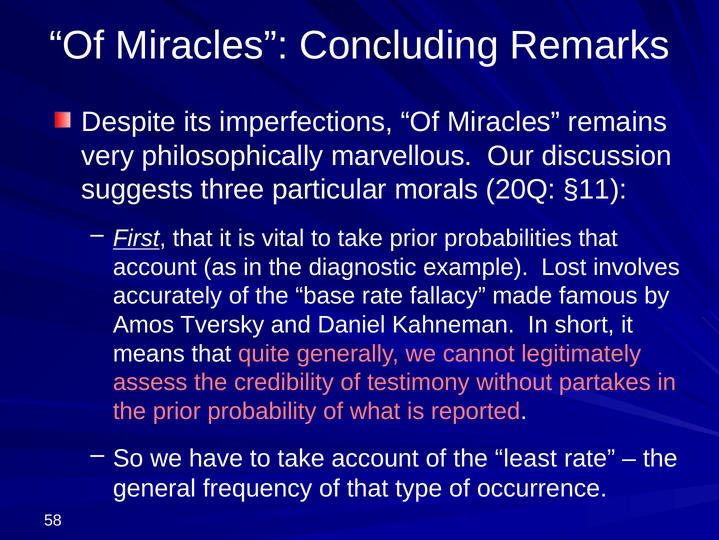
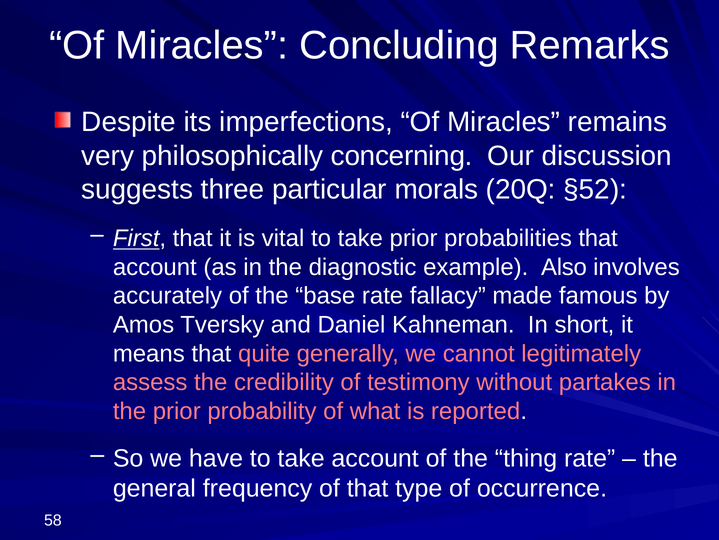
marvellous: marvellous -> concerning (402, 156)
§11: §11 -> §52 (595, 189)
Lost: Lost -> Also (564, 267)
least: least -> thing (526, 458)
